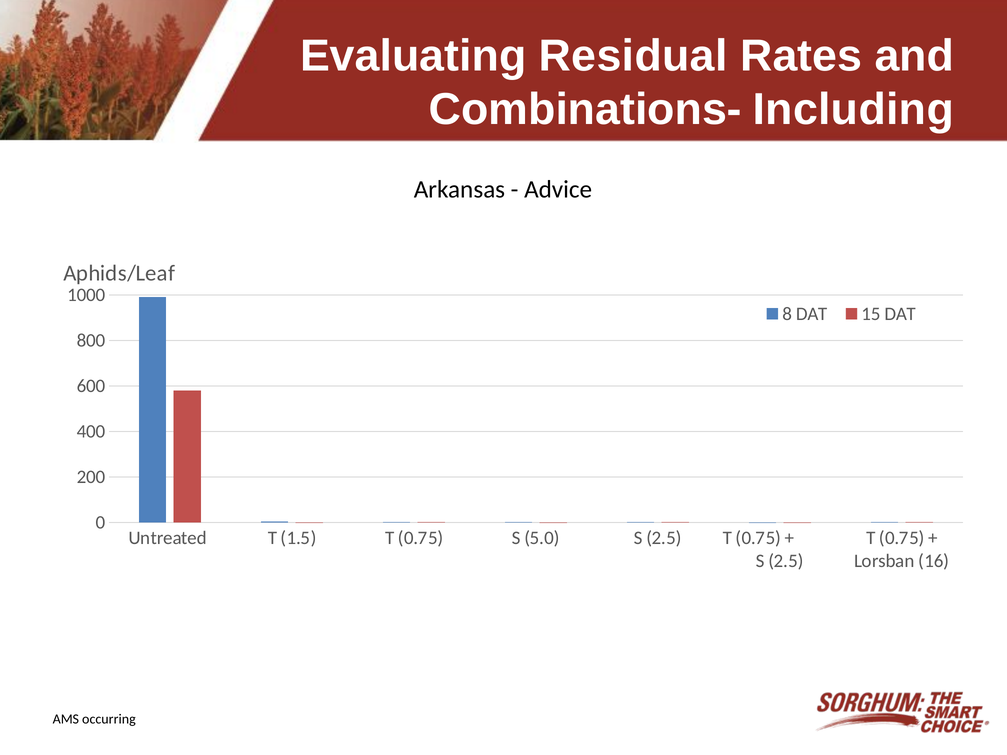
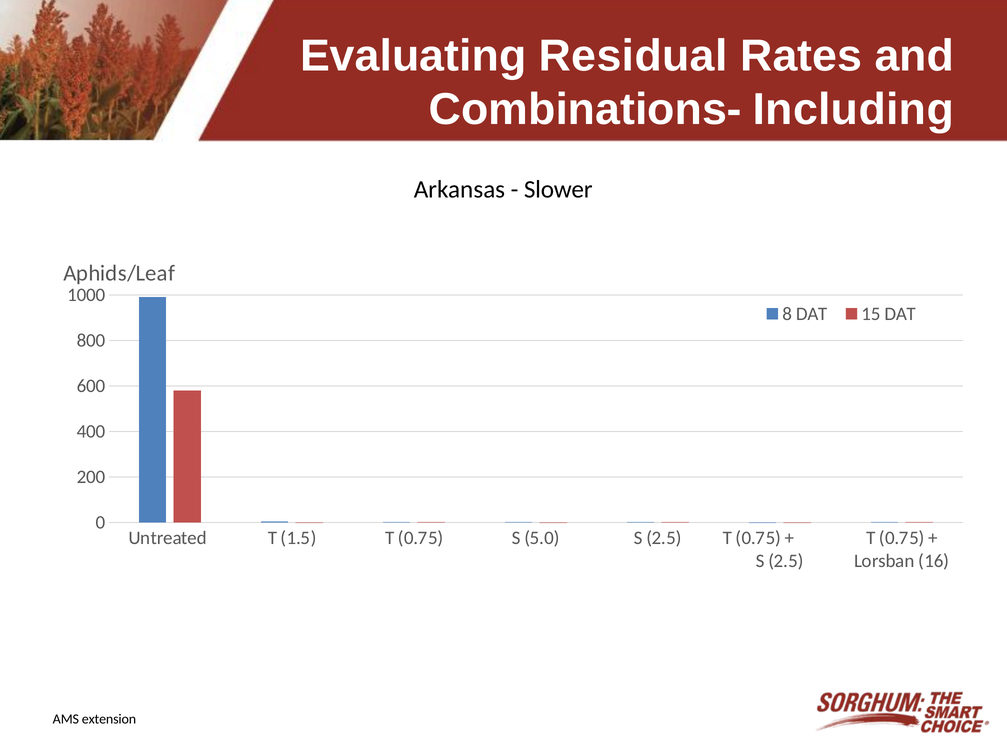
Advice: Advice -> Slower (558, 190)
occurring: occurring -> extension (109, 719)
